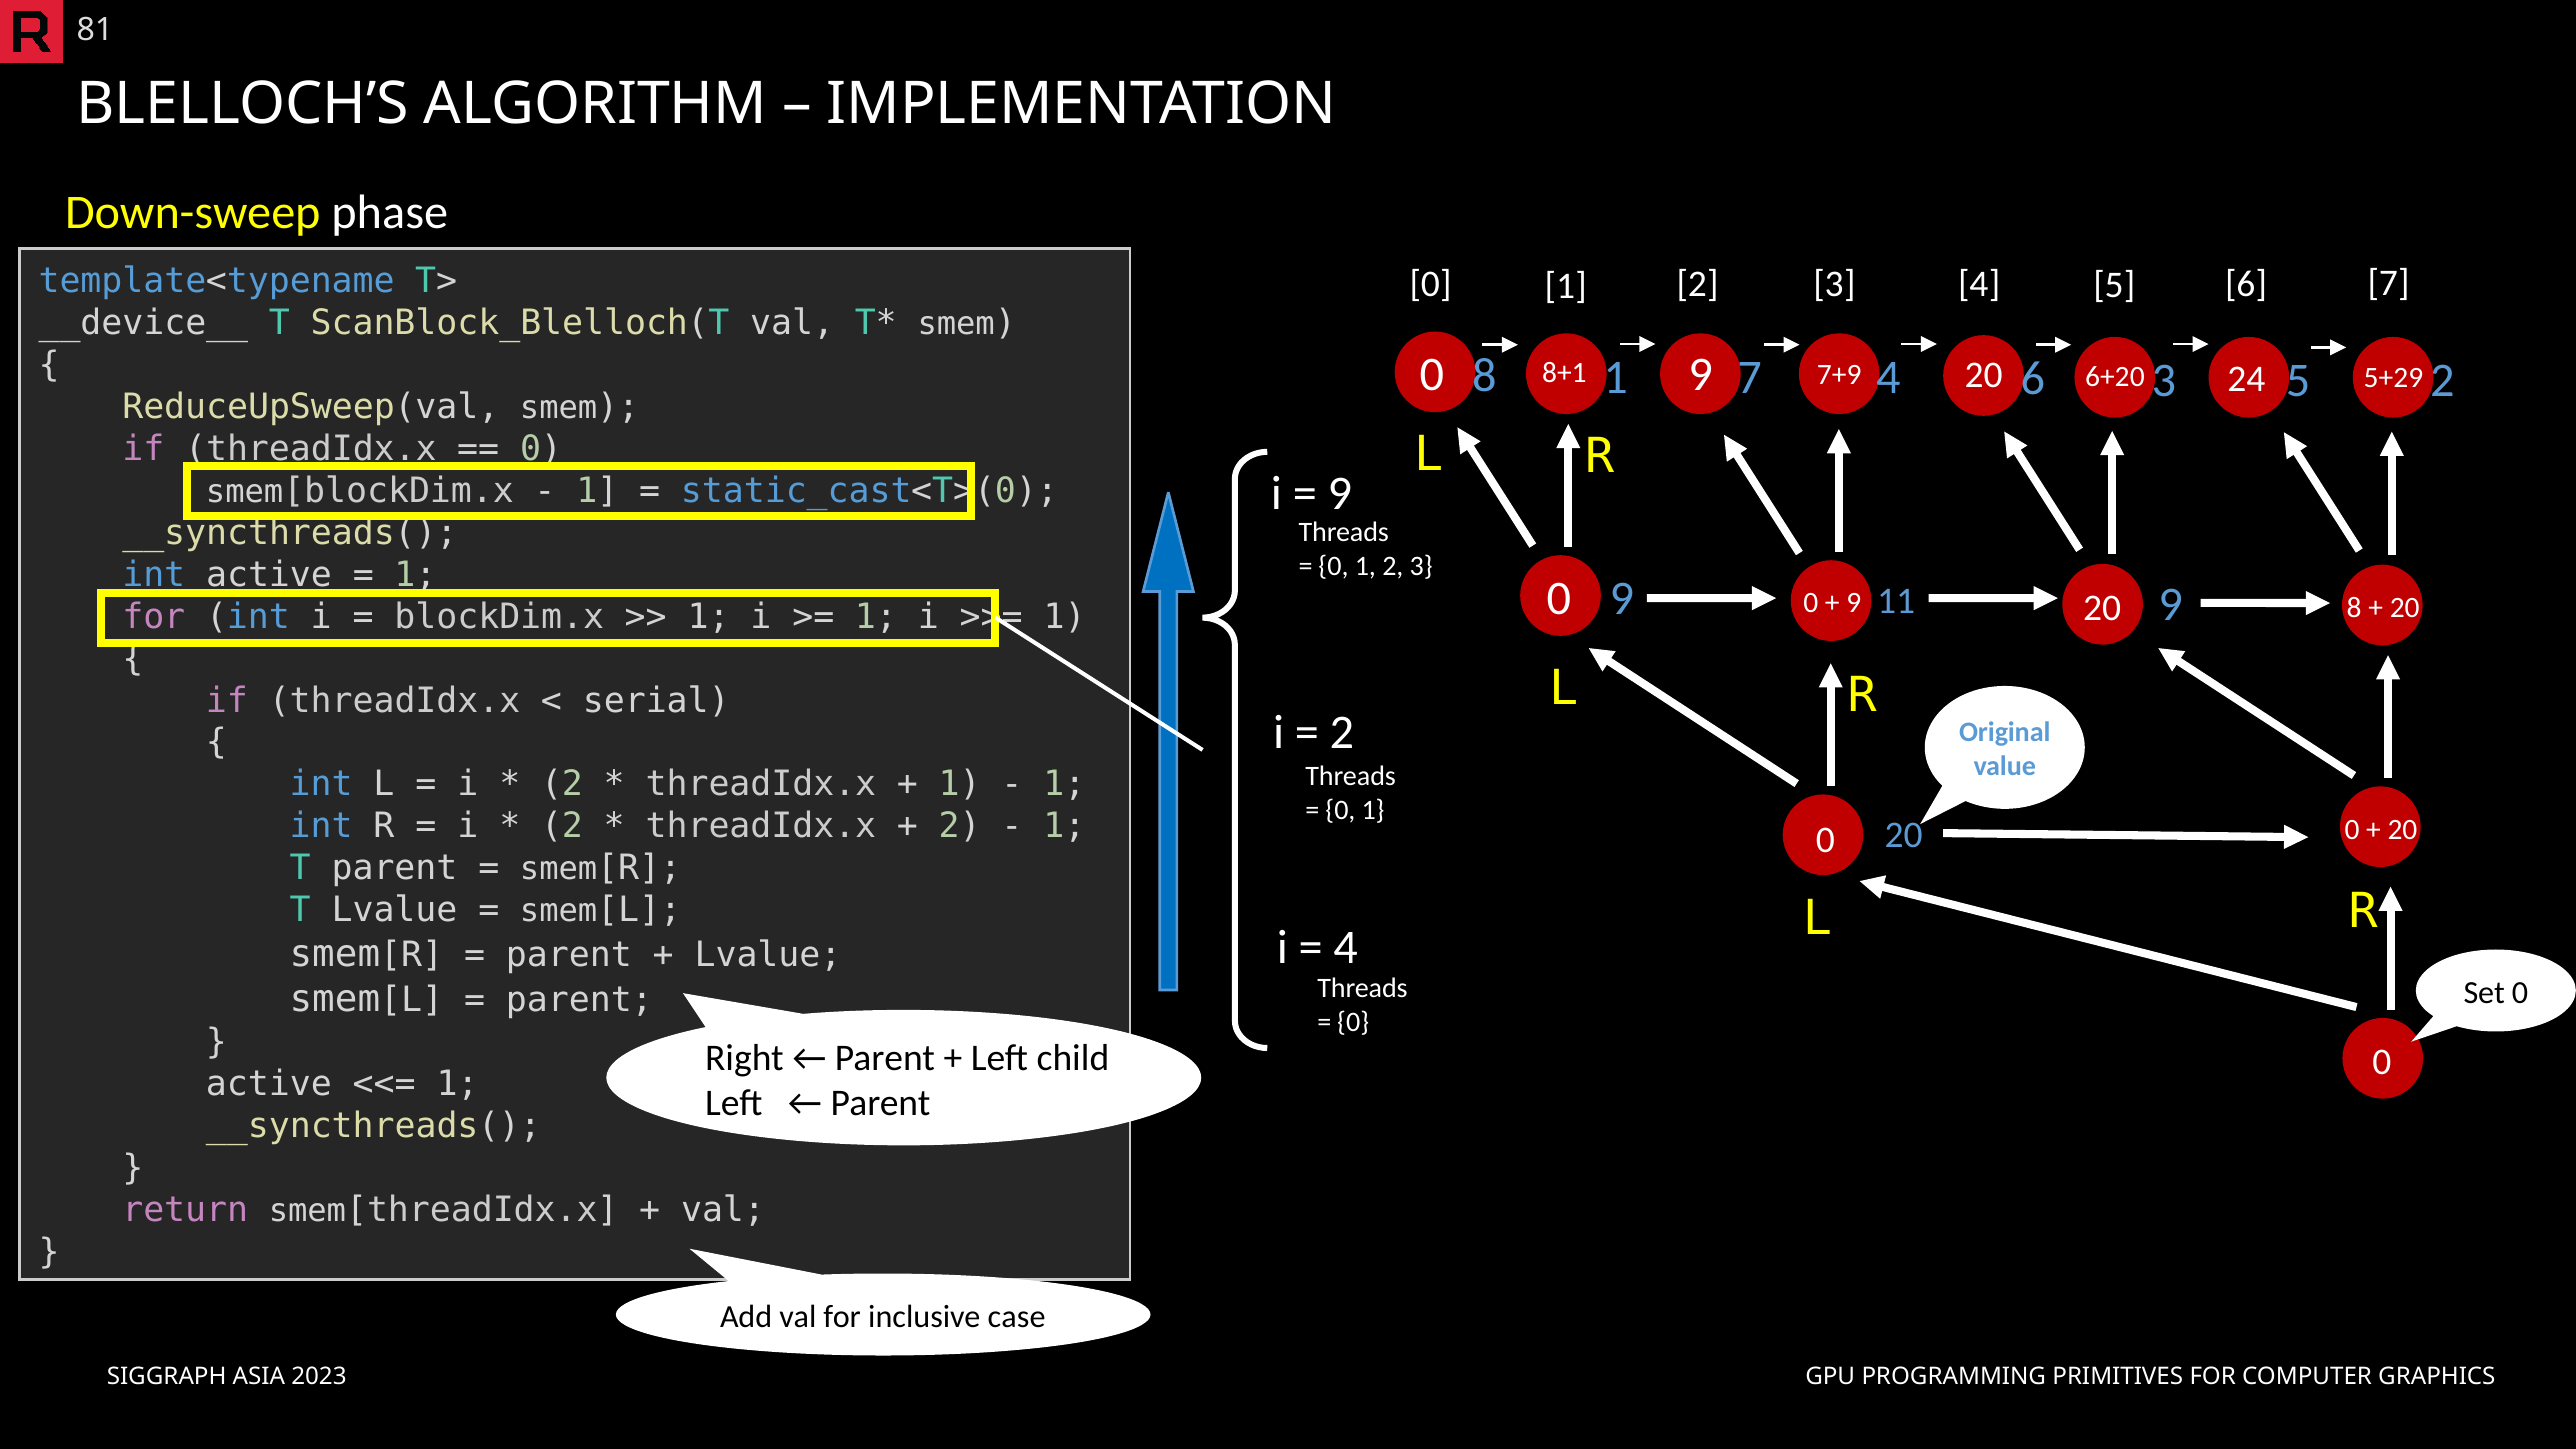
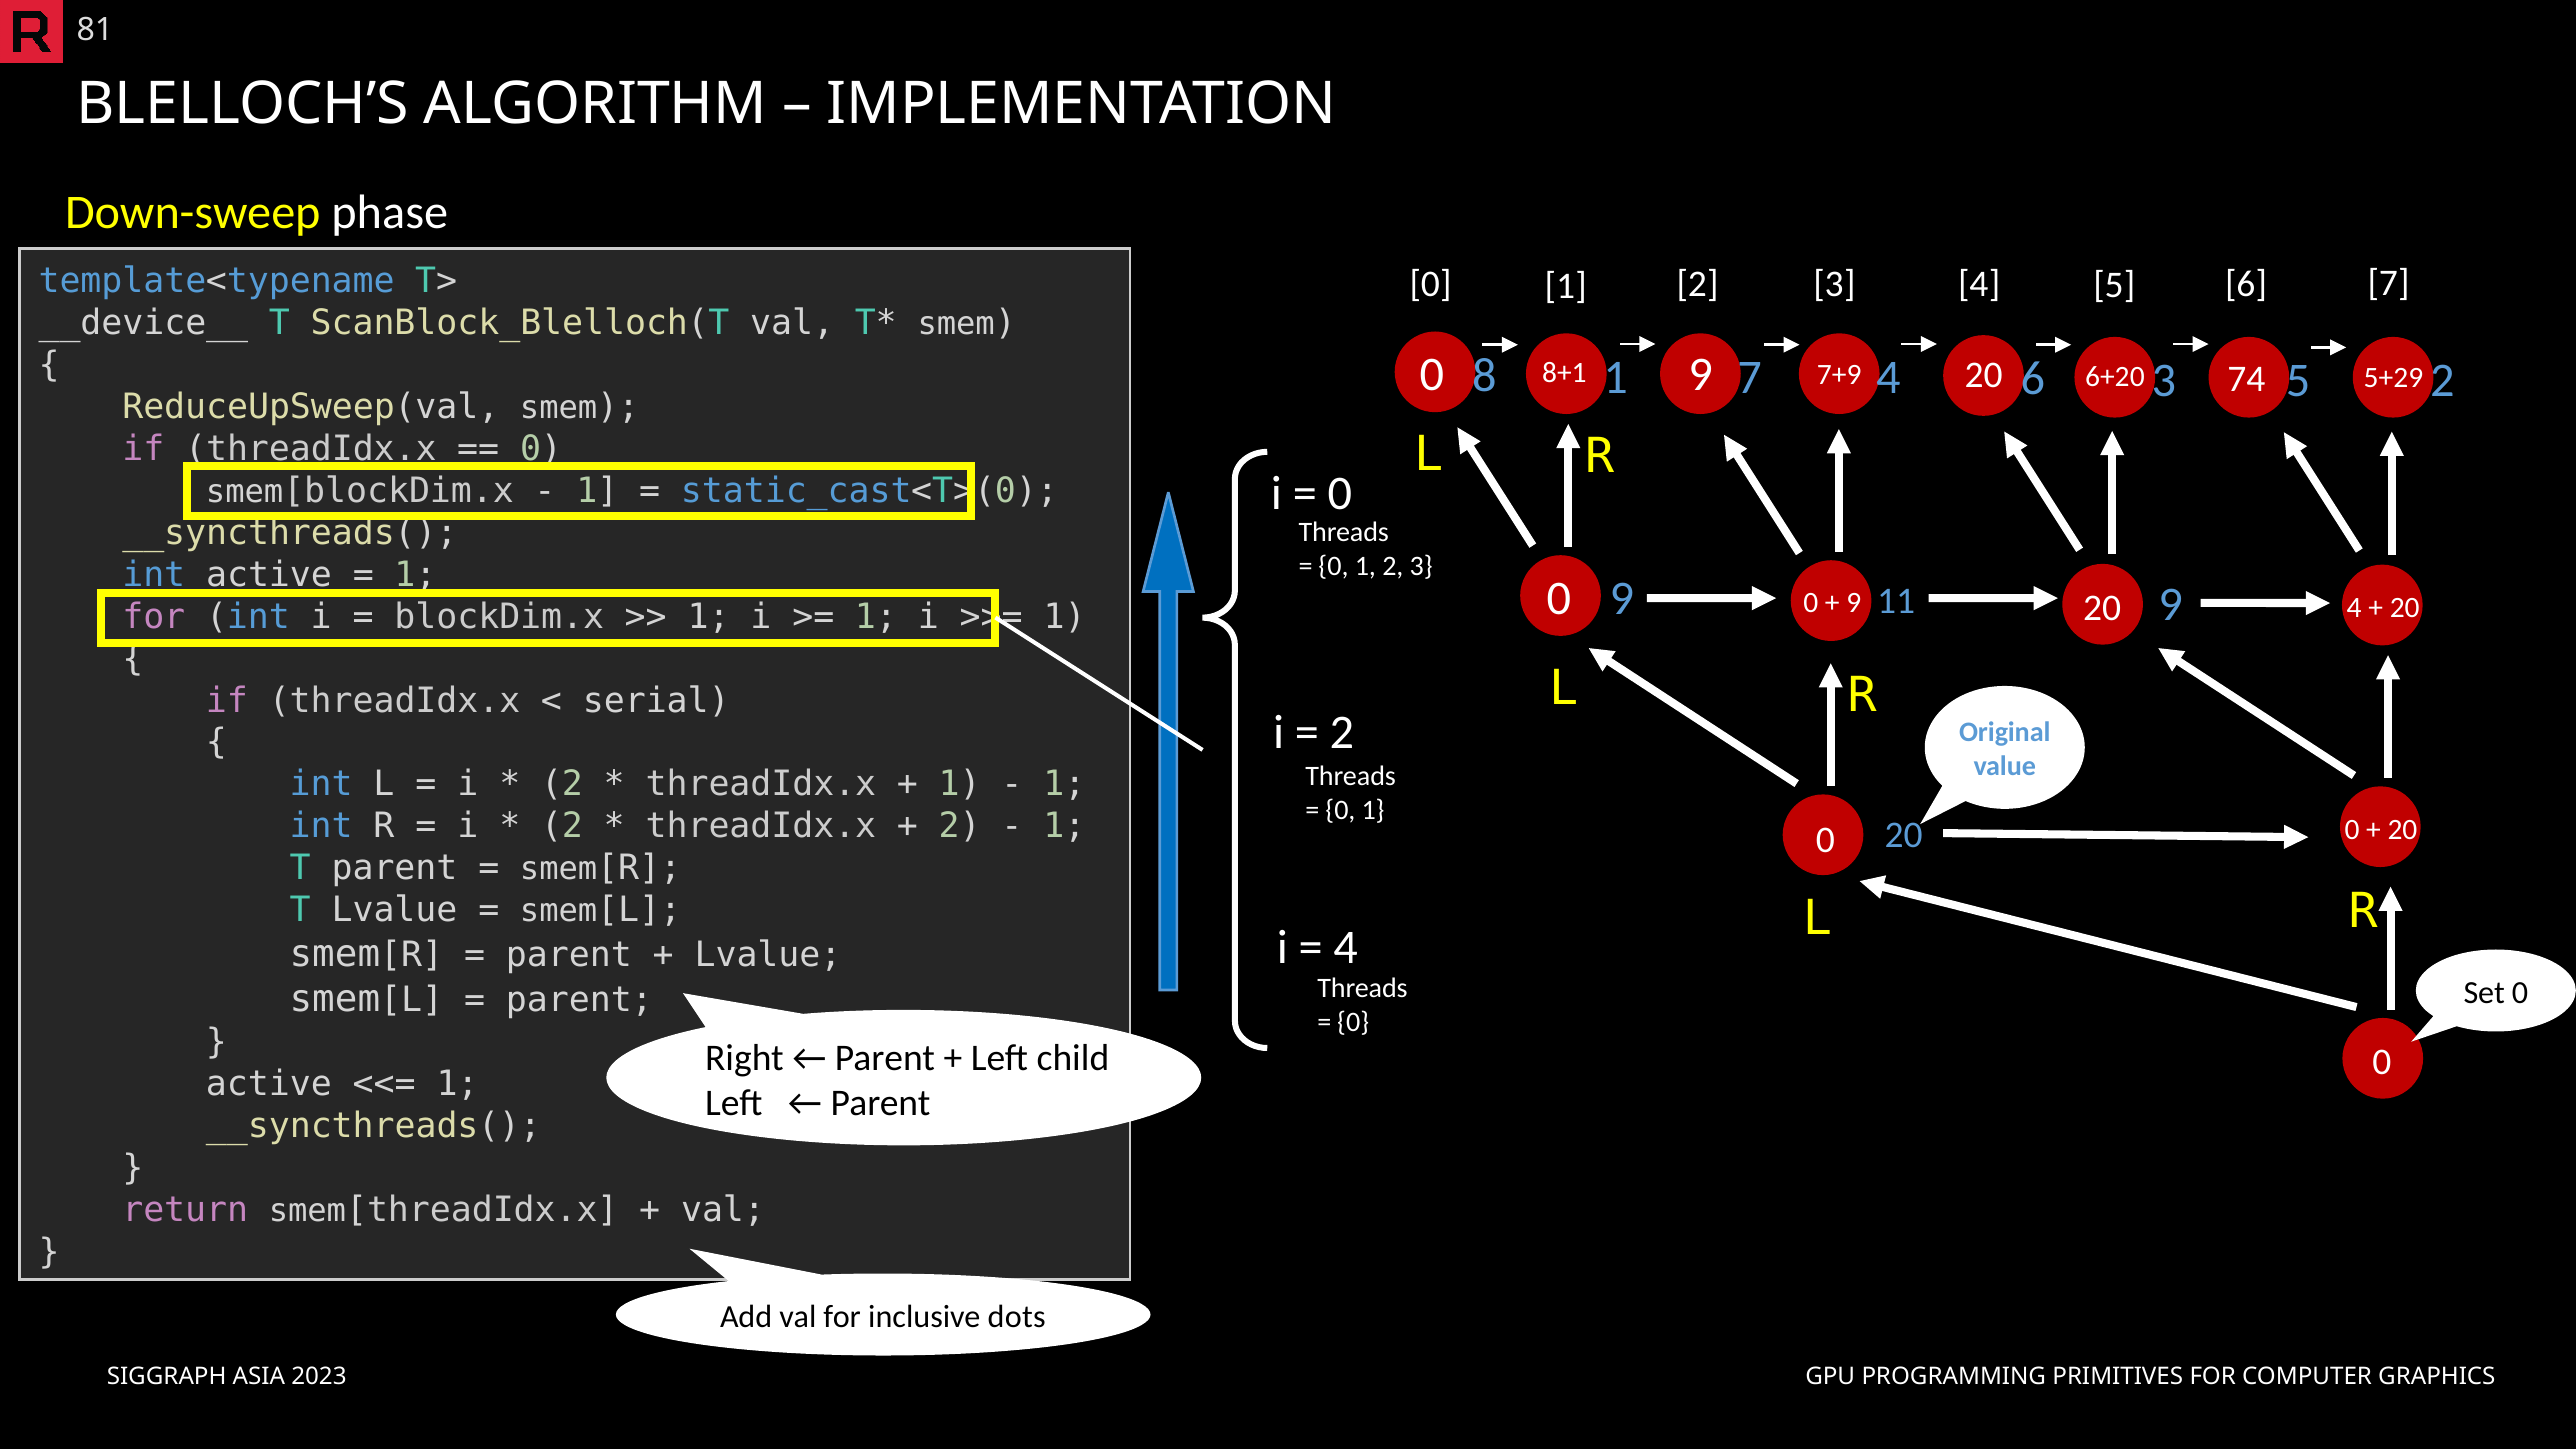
24: 24 -> 74 (2246, 379)
9: 9 -> 0 (1340, 494)
20 8: 8 -> 4 (2354, 608)
case: case -> dots (1017, 1317)
